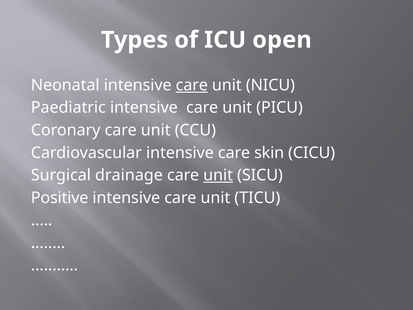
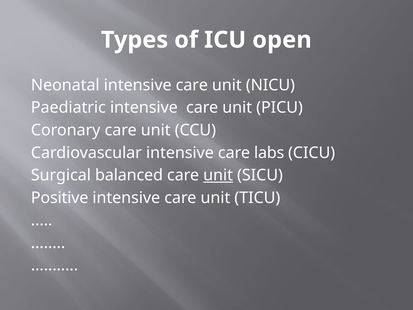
care underline: present -> none (192, 85)
skin: skin -> labs (269, 153)
drainage: drainage -> balanced (129, 175)
